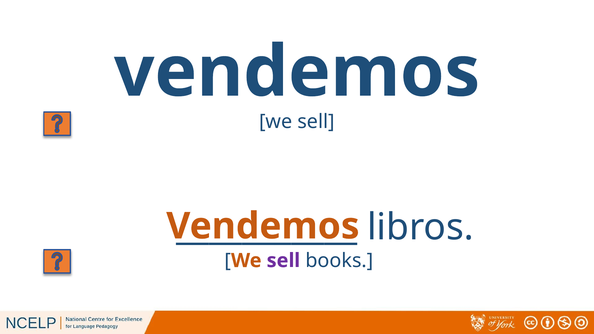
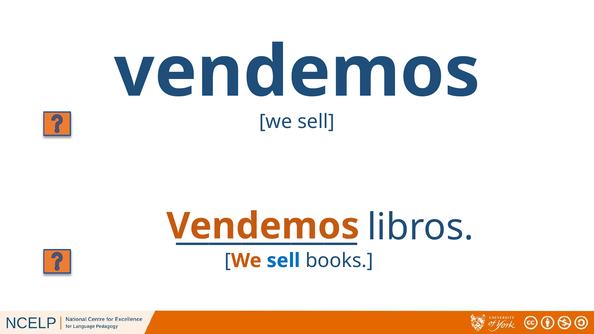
sell colour: purple -> blue (283, 261)
